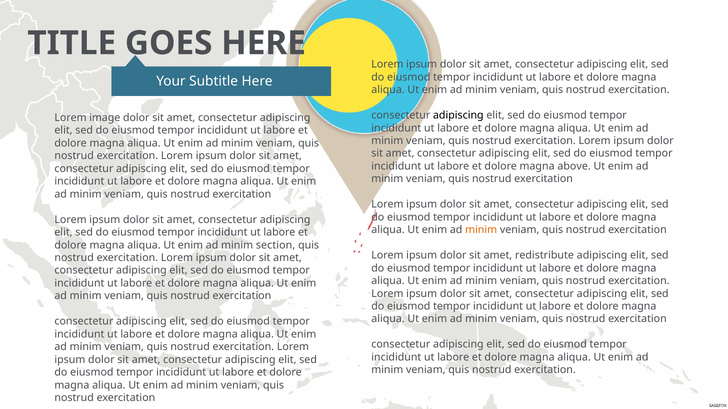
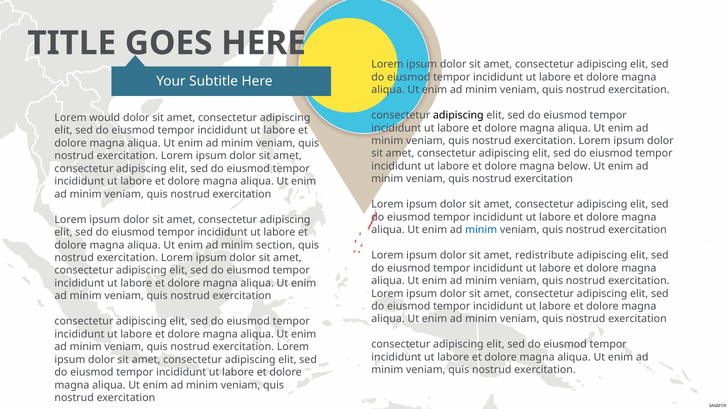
image: image -> would (105, 118)
above: above -> below (574, 166)
minim colour: orange -> blue (481, 230)
